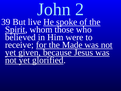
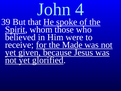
2: 2 -> 4 (80, 9)
live: live -> that (35, 22)
